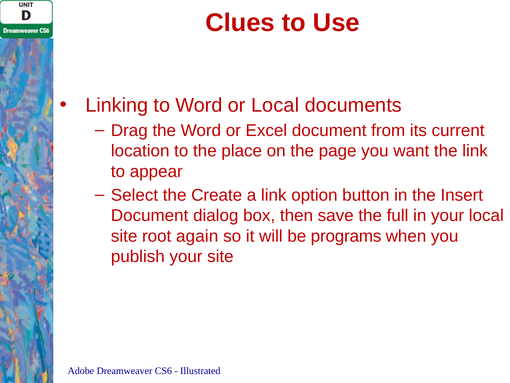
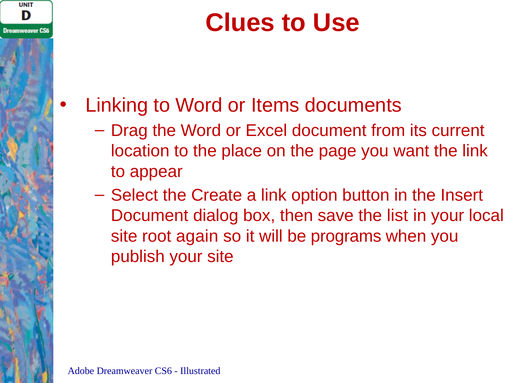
or Local: Local -> Items (275, 105)
full: full -> list (397, 215)
